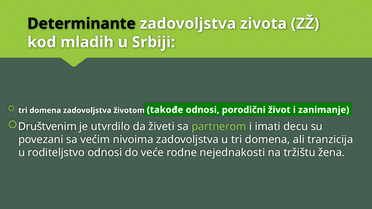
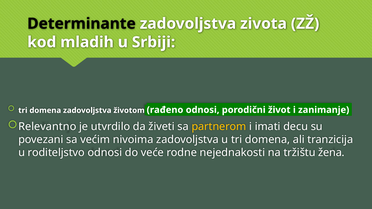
takođe: takođe -> rađeno (165, 110)
Društvenim: Društvenim -> Relevantno (47, 127)
partnerom colour: light green -> yellow (219, 127)
